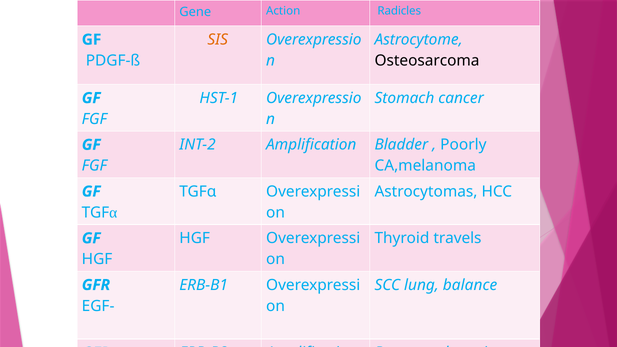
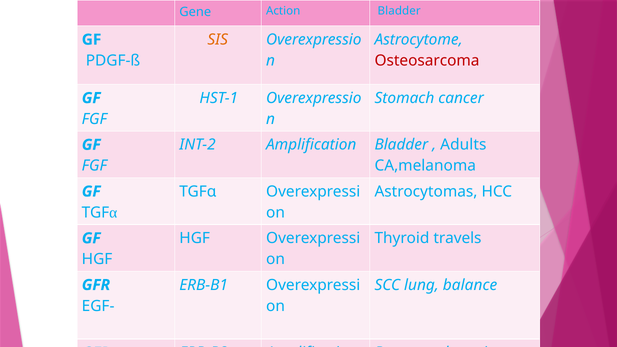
Action Radicles: Radicles -> Bladder (399, 11)
Osteosarcoma colour: black -> red (427, 61)
Poorly: Poorly -> Adults (463, 145)
